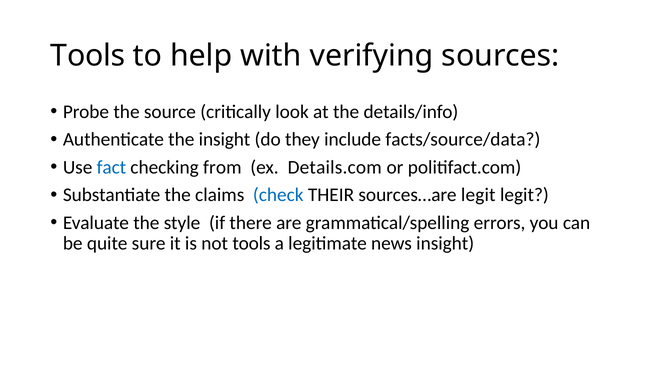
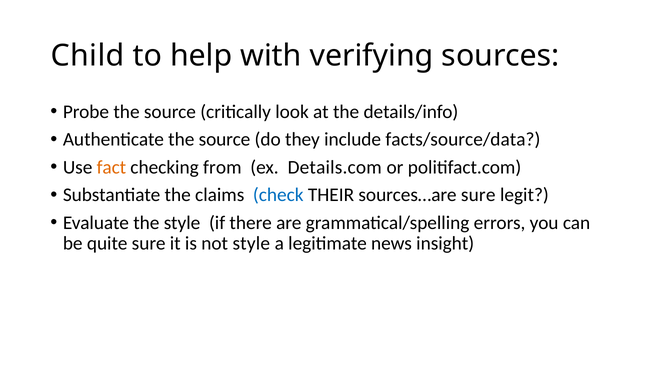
Tools: Tools -> Child (88, 56)
Authenticate the insight: insight -> source (225, 140)
fact colour: blue -> orange (111, 167)
sources…are legit: legit -> sure (478, 195)
not tools: tools -> style (251, 244)
